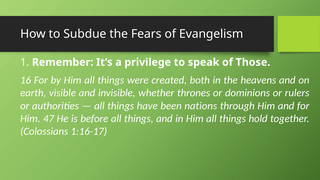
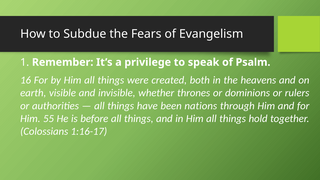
Those: Those -> Psalm (253, 62)
47: 47 -> 55 (49, 119)
